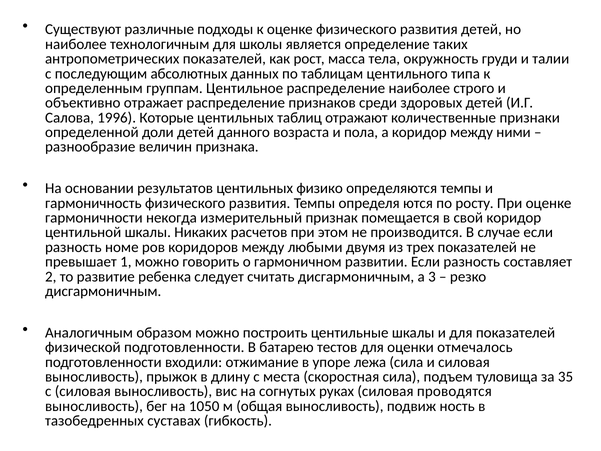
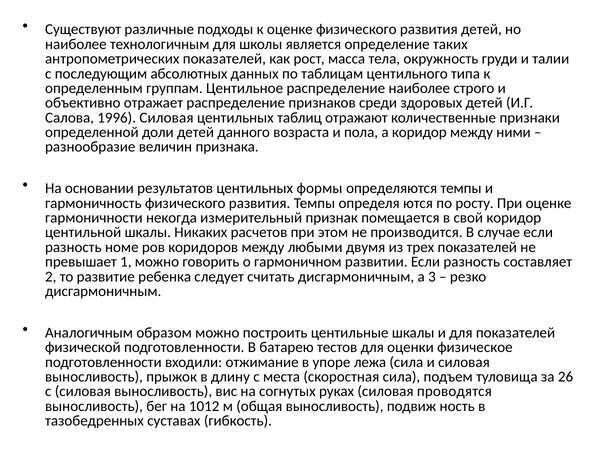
1996 Которые: Которые -> Силовая (166, 118)
физико: физико -> формы (319, 188)
отмечалось: отмечалось -> физическое (475, 347)
35: 35 -> 26 (566, 377)
1050: 1050 -> 1012 (204, 406)
